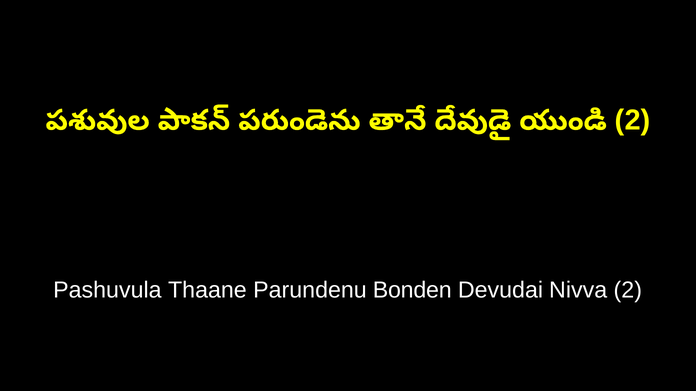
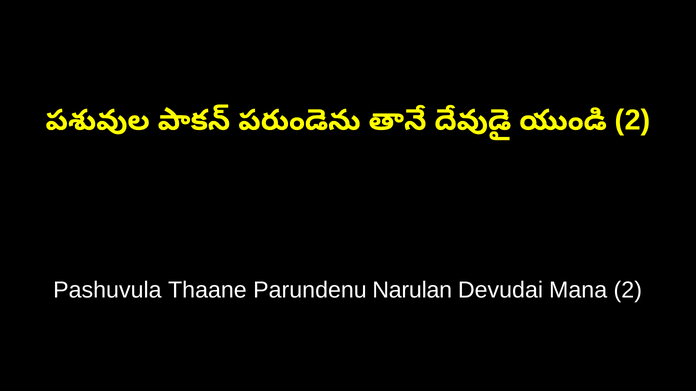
Bonden: Bonden -> Narulan (412, 290)
Nivva: Nivva -> Mana (578, 290)
